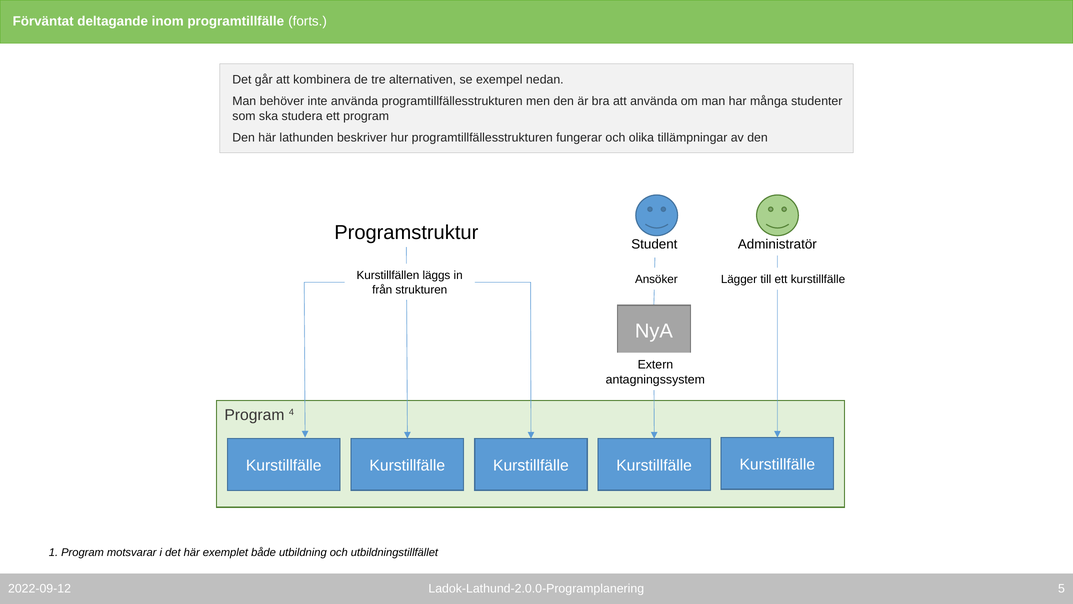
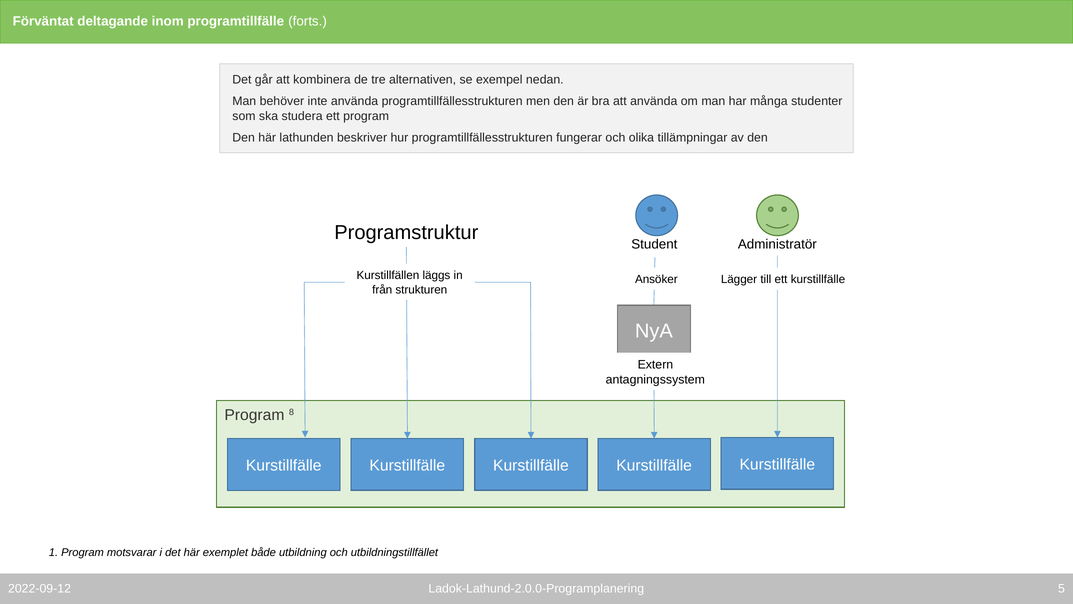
4: 4 -> 8 (291, 412)
